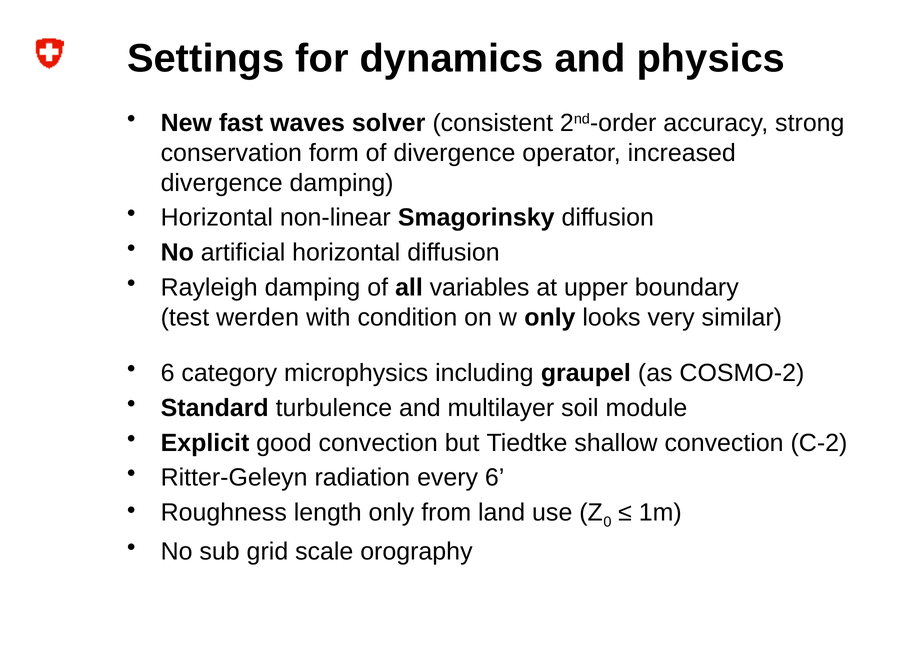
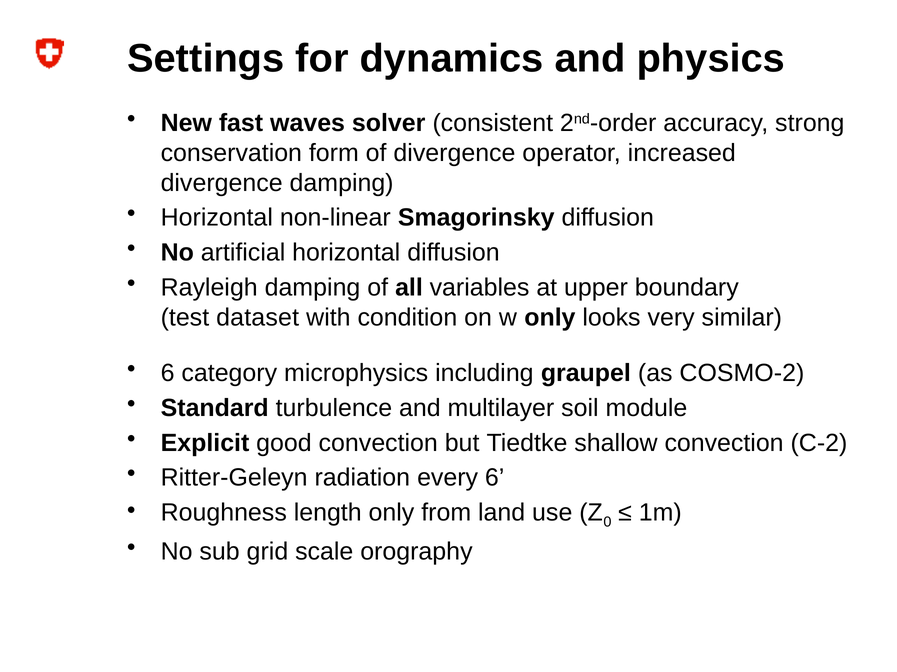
werden: werden -> dataset (258, 318)
